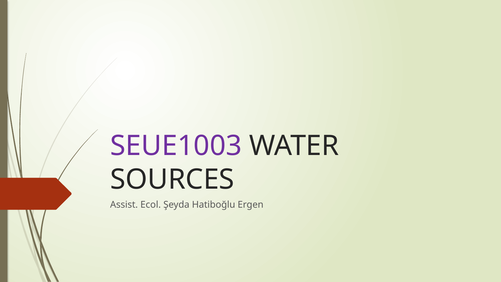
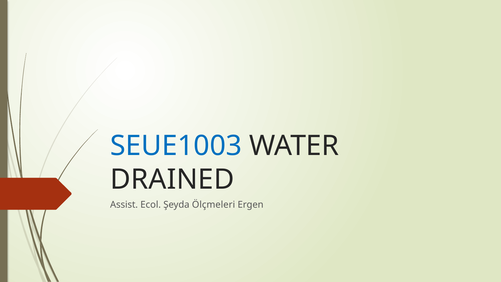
SEUE1003 colour: purple -> blue (176, 146)
SOURCES: SOURCES -> DRAINED (172, 179)
Hatiboğlu: Hatiboğlu -> Ölçmeleri (214, 204)
